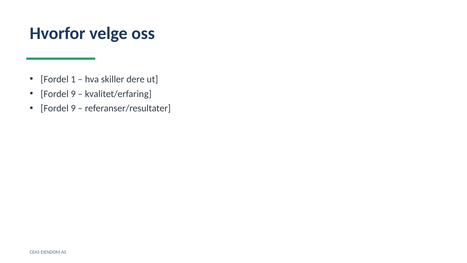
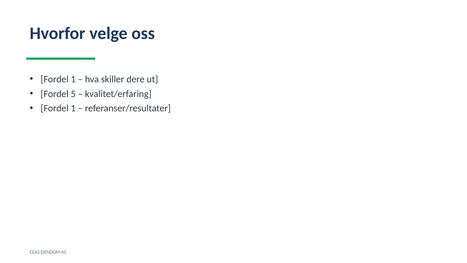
9: 9 -> 5 (73, 94)
9: 9 -> 1 (73, 108)
